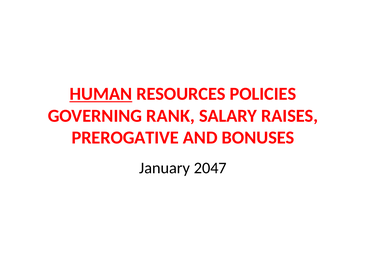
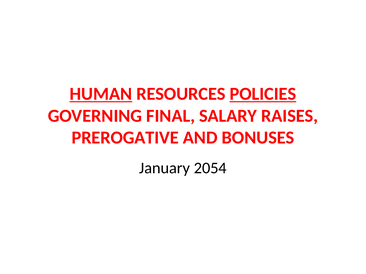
POLICIES underline: none -> present (263, 94)
RANK: RANK -> FINAL (171, 116)
2047: 2047 -> 2054 (210, 168)
